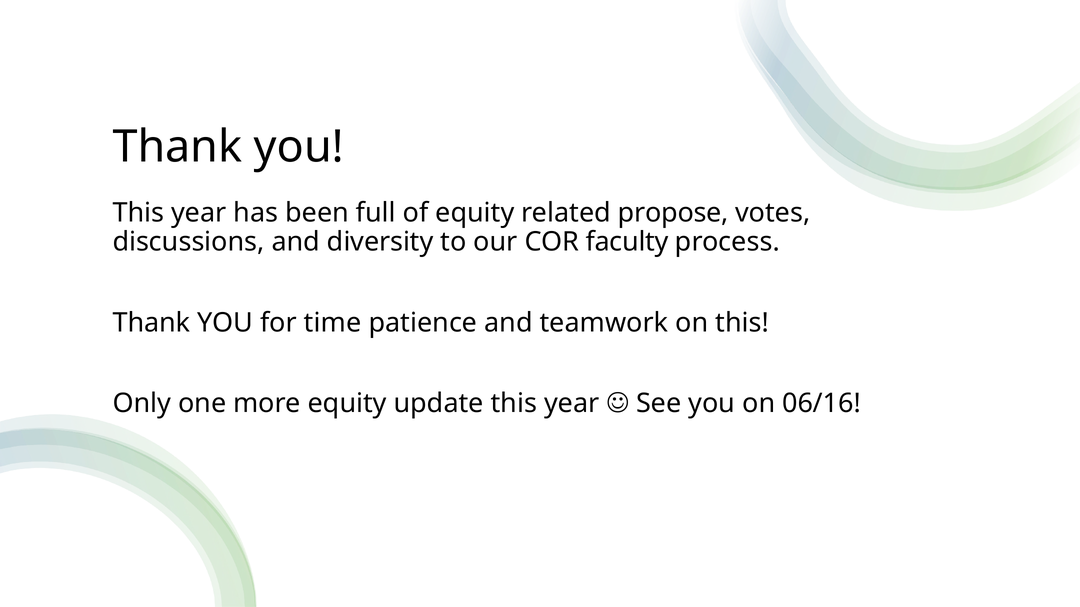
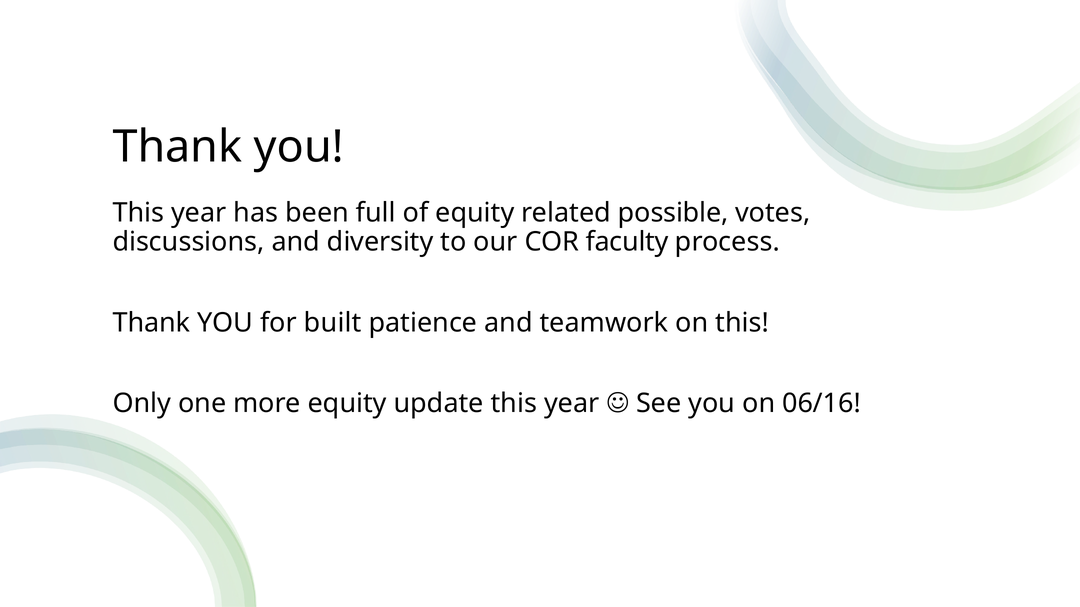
propose: propose -> possible (673, 213)
time: time -> built (333, 323)
